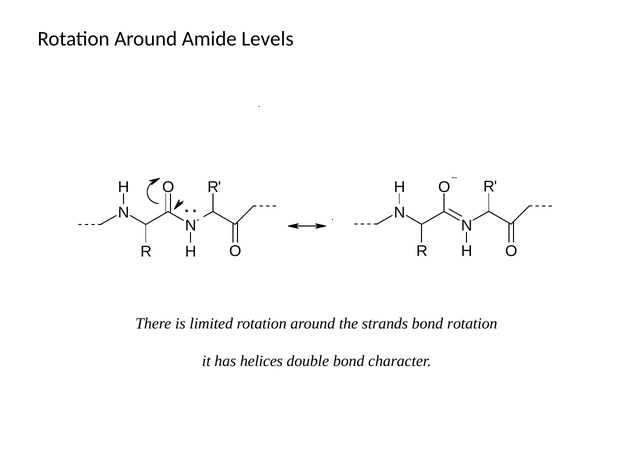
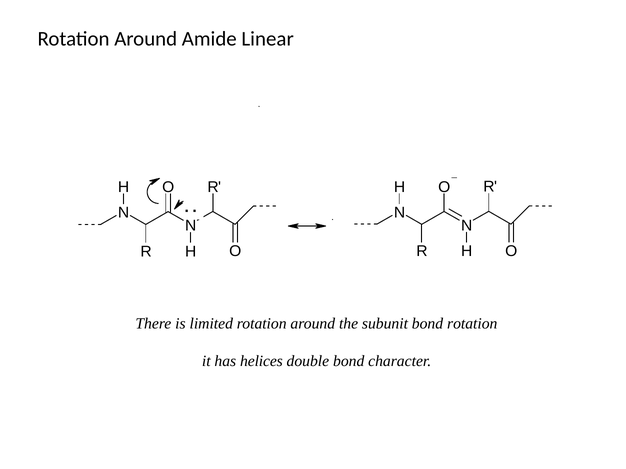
Levels: Levels -> Linear (268, 39)
strands: strands -> subunit (385, 324)
